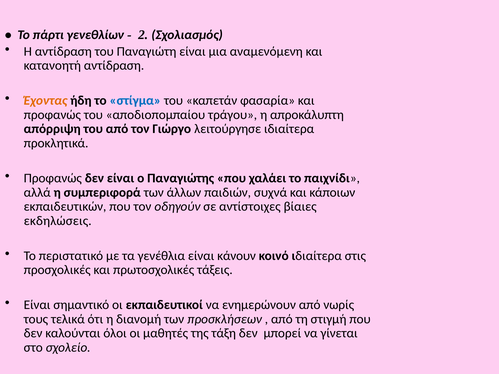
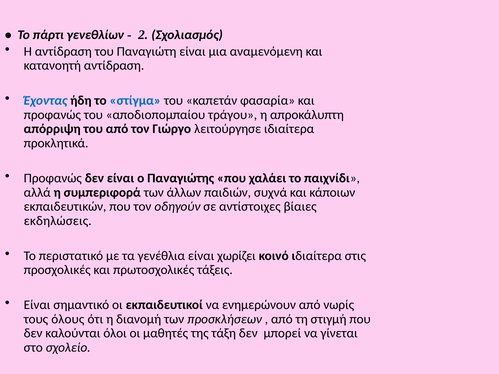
Έχοντας colour: orange -> blue (45, 101)
κάνουν: κάνουν -> χωρίζει (237, 256)
τελικά: τελικά -> όλους (68, 319)
